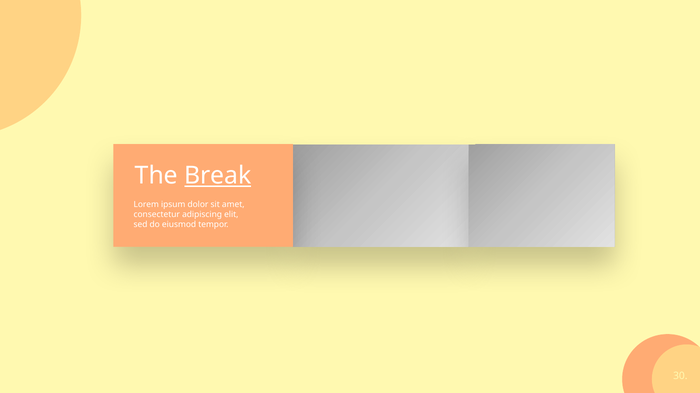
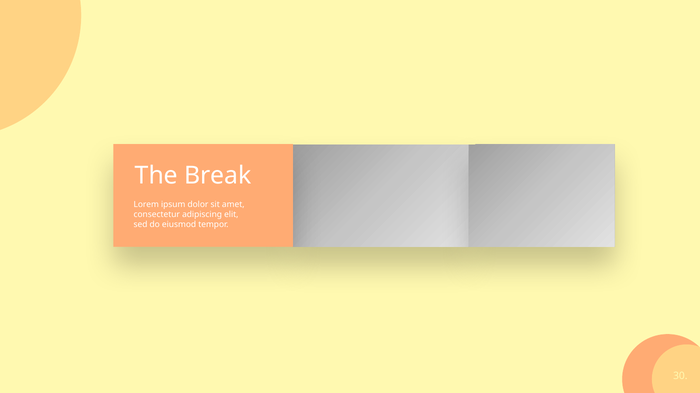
Break underline: present -> none (218, 176)
